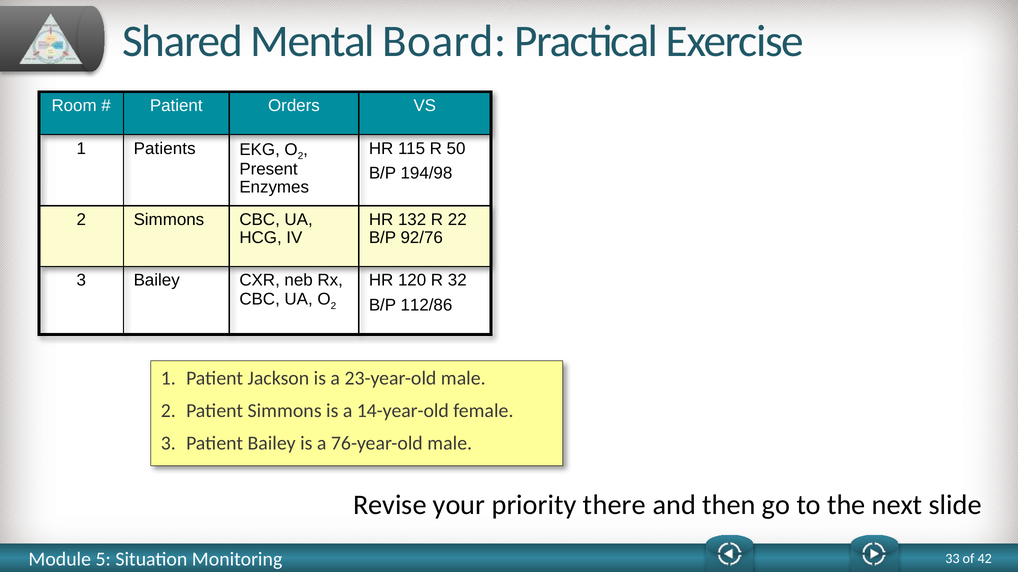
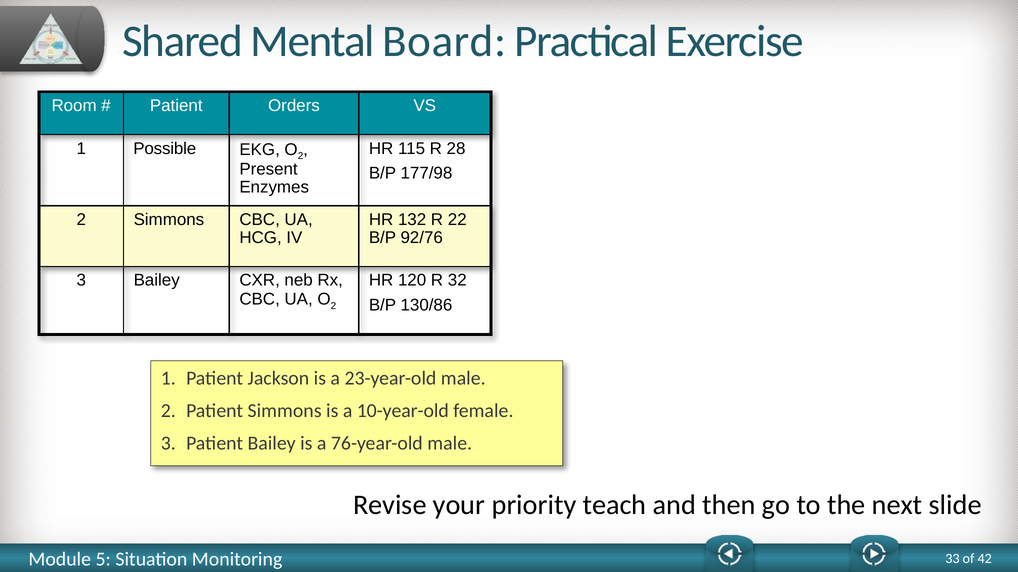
Patients: Patients -> Possible (165, 149)
50: 50 -> 28 (456, 149)
194/98: 194/98 -> 177/98 (426, 173)
112/86: 112/86 -> 130/86 (426, 305)
14-year-old: 14-year-old -> 10-year-old (403, 411)
there: there -> teach (615, 506)
